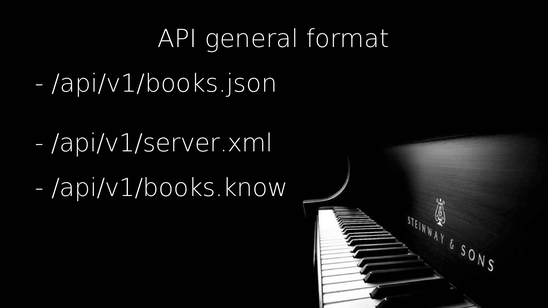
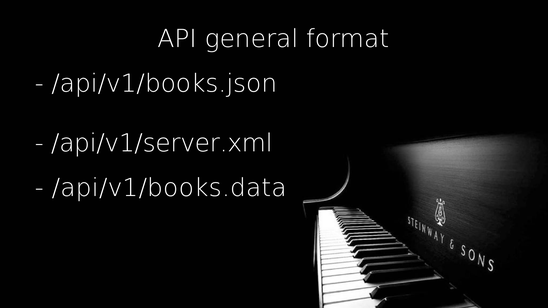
/api/v1/books.know: /api/v1/books.know -> /api/v1/books.data (169, 188)
